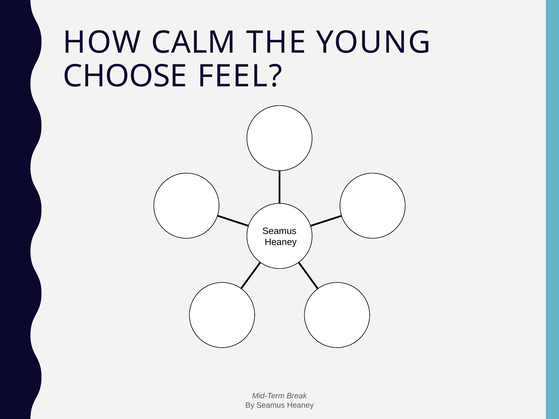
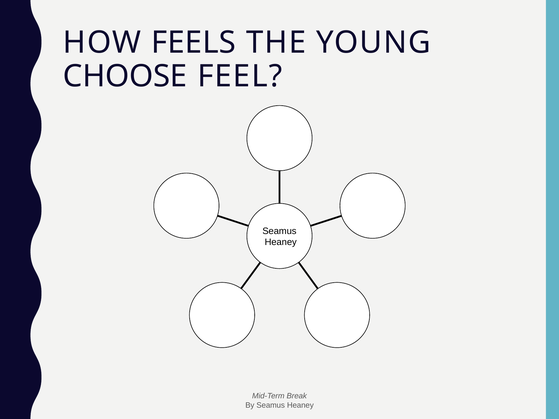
CALM: CALM -> FEELS (194, 43)
